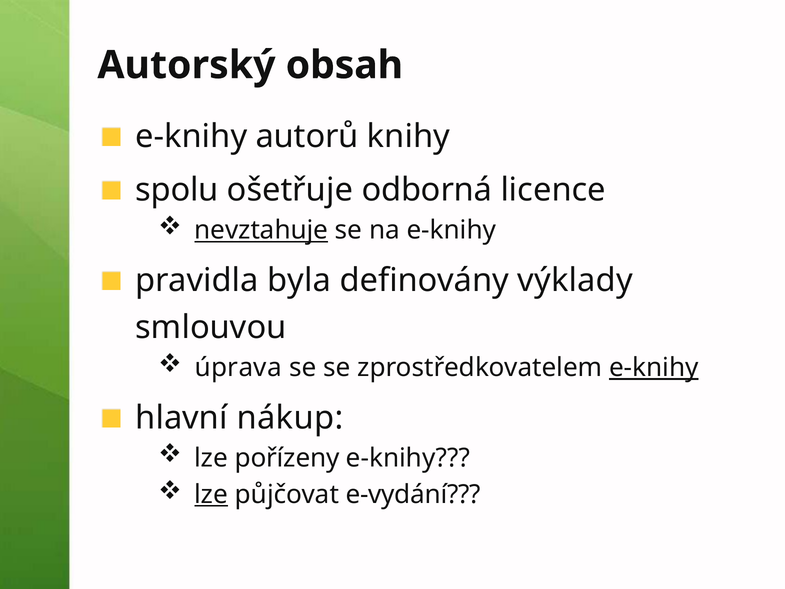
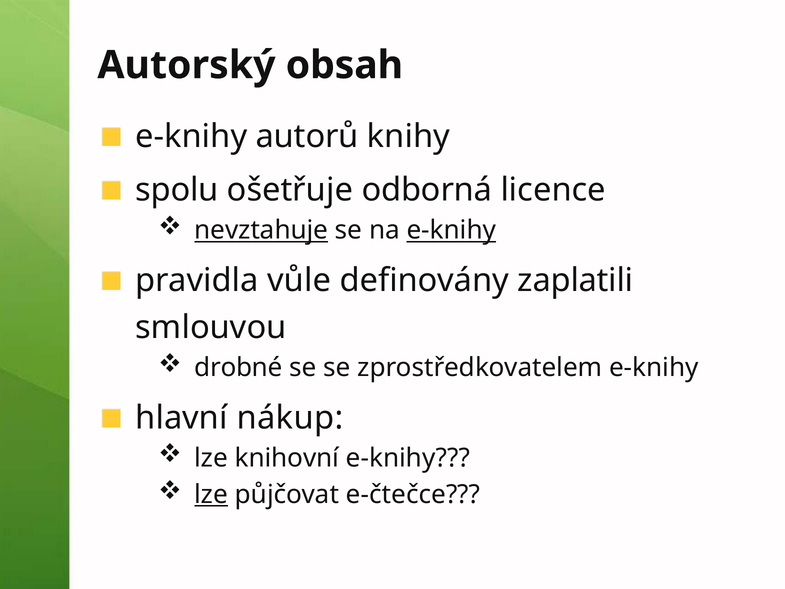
e-knihy underline: none -> present (451, 230)
byla: byla -> vůle (299, 280)
výklady: výklady -> zaplatili (575, 280)
úprava: úprava -> drobné (238, 368)
e-knihy underline: present -> none (654, 368)
pořízeny: pořízeny -> knihovní (287, 458)
e-vydání: e-vydání -> e-čtečce (413, 494)
